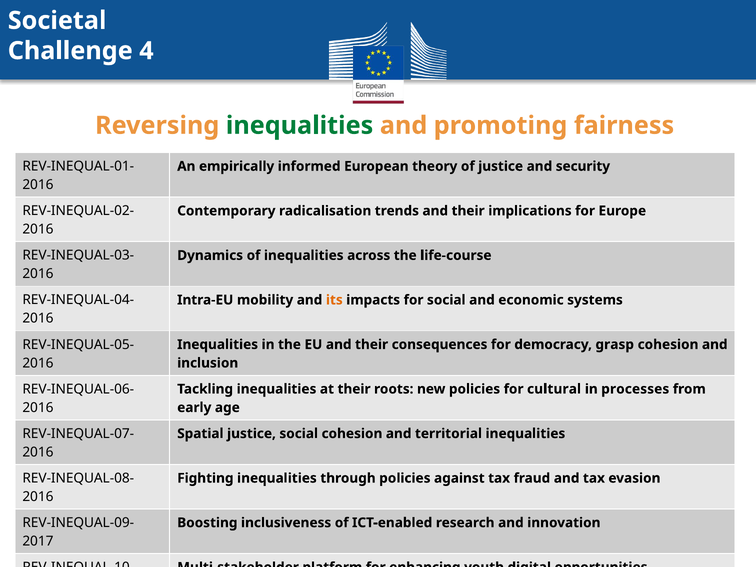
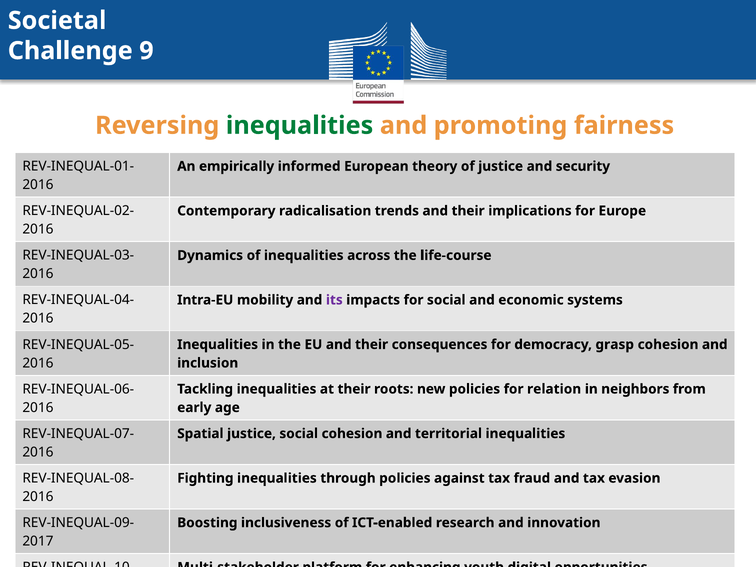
4: 4 -> 9 (146, 51)
its colour: orange -> purple (334, 300)
cultural: cultural -> relation (554, 389)
processes: processes -> neighbors (635, 389)
